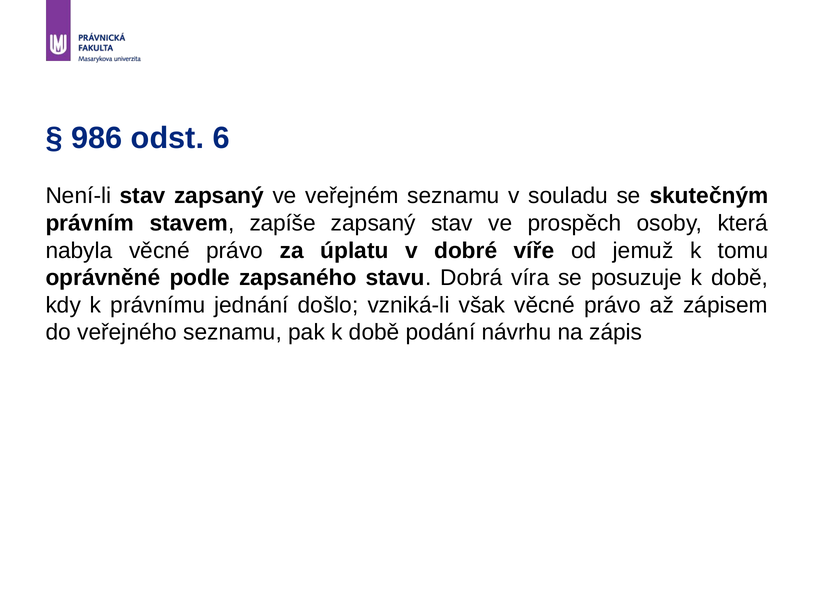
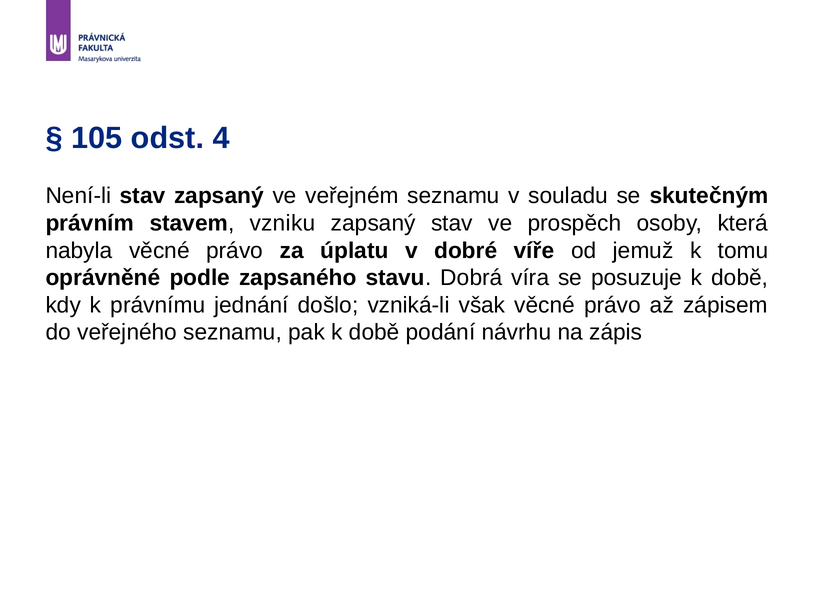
986: 986 -> 105 (97, 138)
6: 6 -> 4 (221, 138)
zapíše: zapíše -> vzniku (282, 223)
